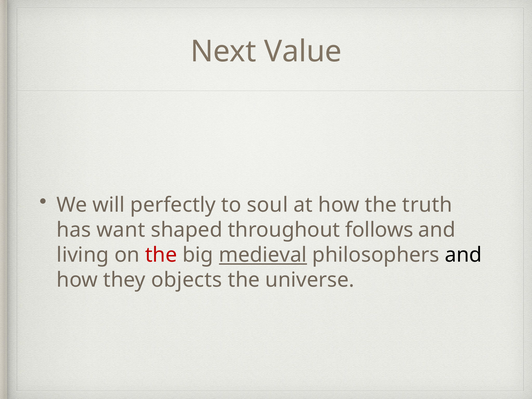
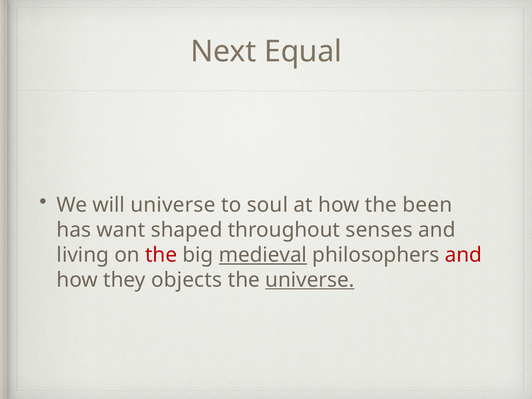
Value: Value -> Equal (303, 51)
will perfectly: perfectly -> universe (173, 205)
truth: truth -> been (427, 205)
follows: follows -> senses (379, 230)
and colour: black -> red (463, 255)
universe underline: none -> present (310, 280)
